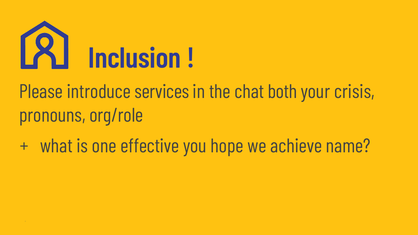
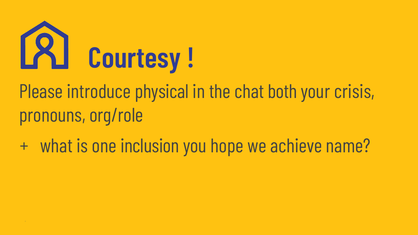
Inclusion: Inclusion -> Courtesy (135, 58)
services: services -> physical (162, 92)
effective: effective -> inclusion (150, 146)
